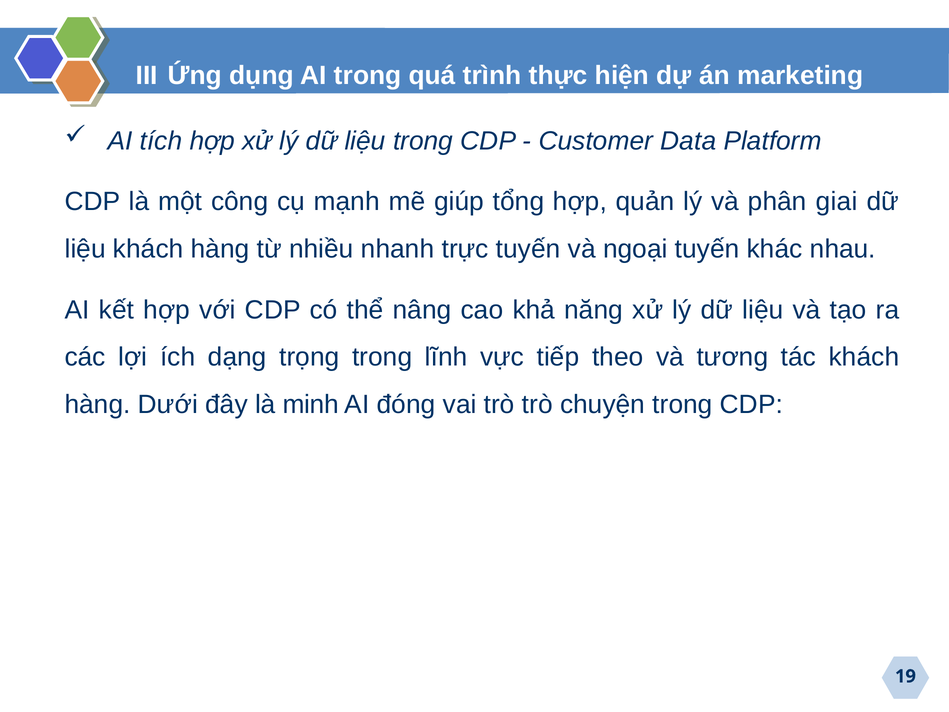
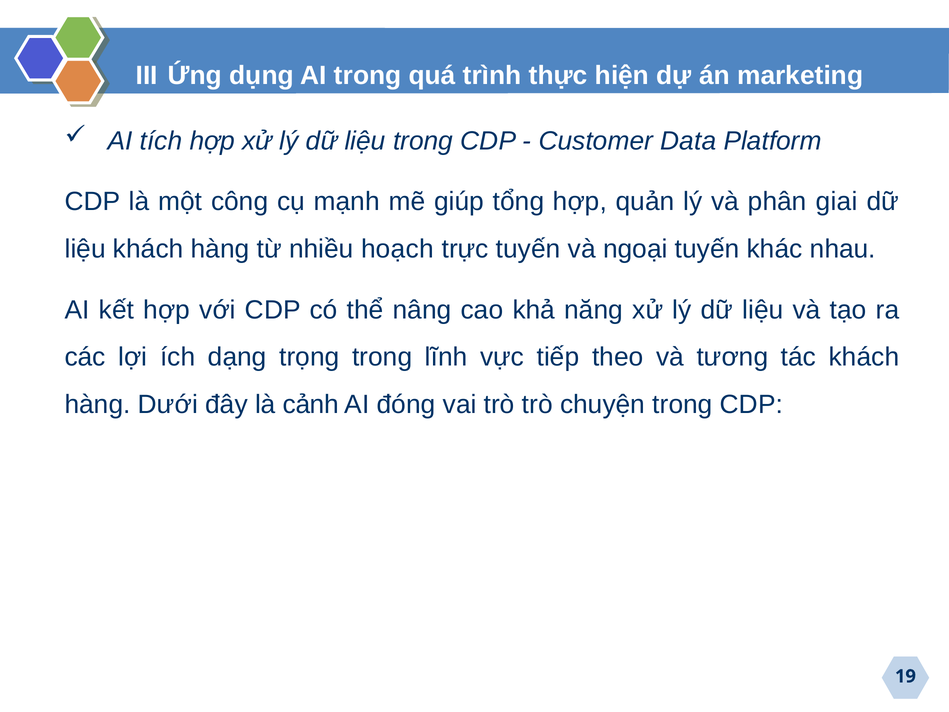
nhanh: nhanh -> hoạch (397, 249)
minh: minh -> cảnh (311, 405)
